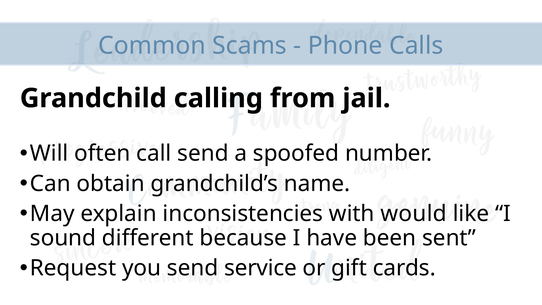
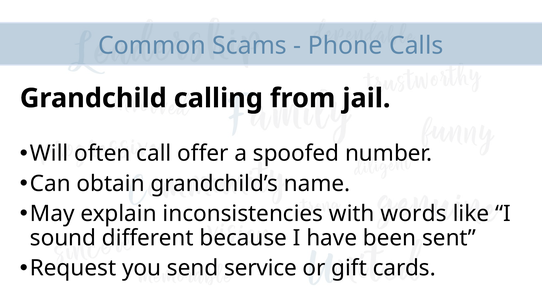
call send: send -> offer (203, 153)
would: would -> words (414, 214)
